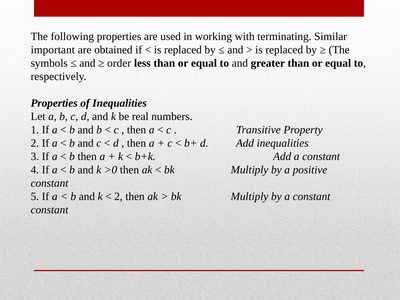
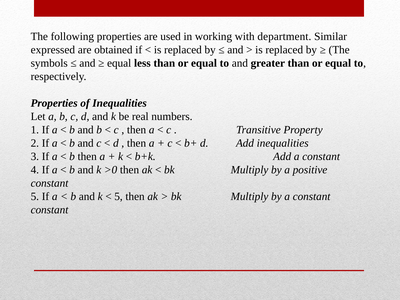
terminating: terminating -> department (284, 37)
important: important -> expressed (53, 50)
order: order -> equal (119, 63)
2: 2 -> 5 (119, 197)
